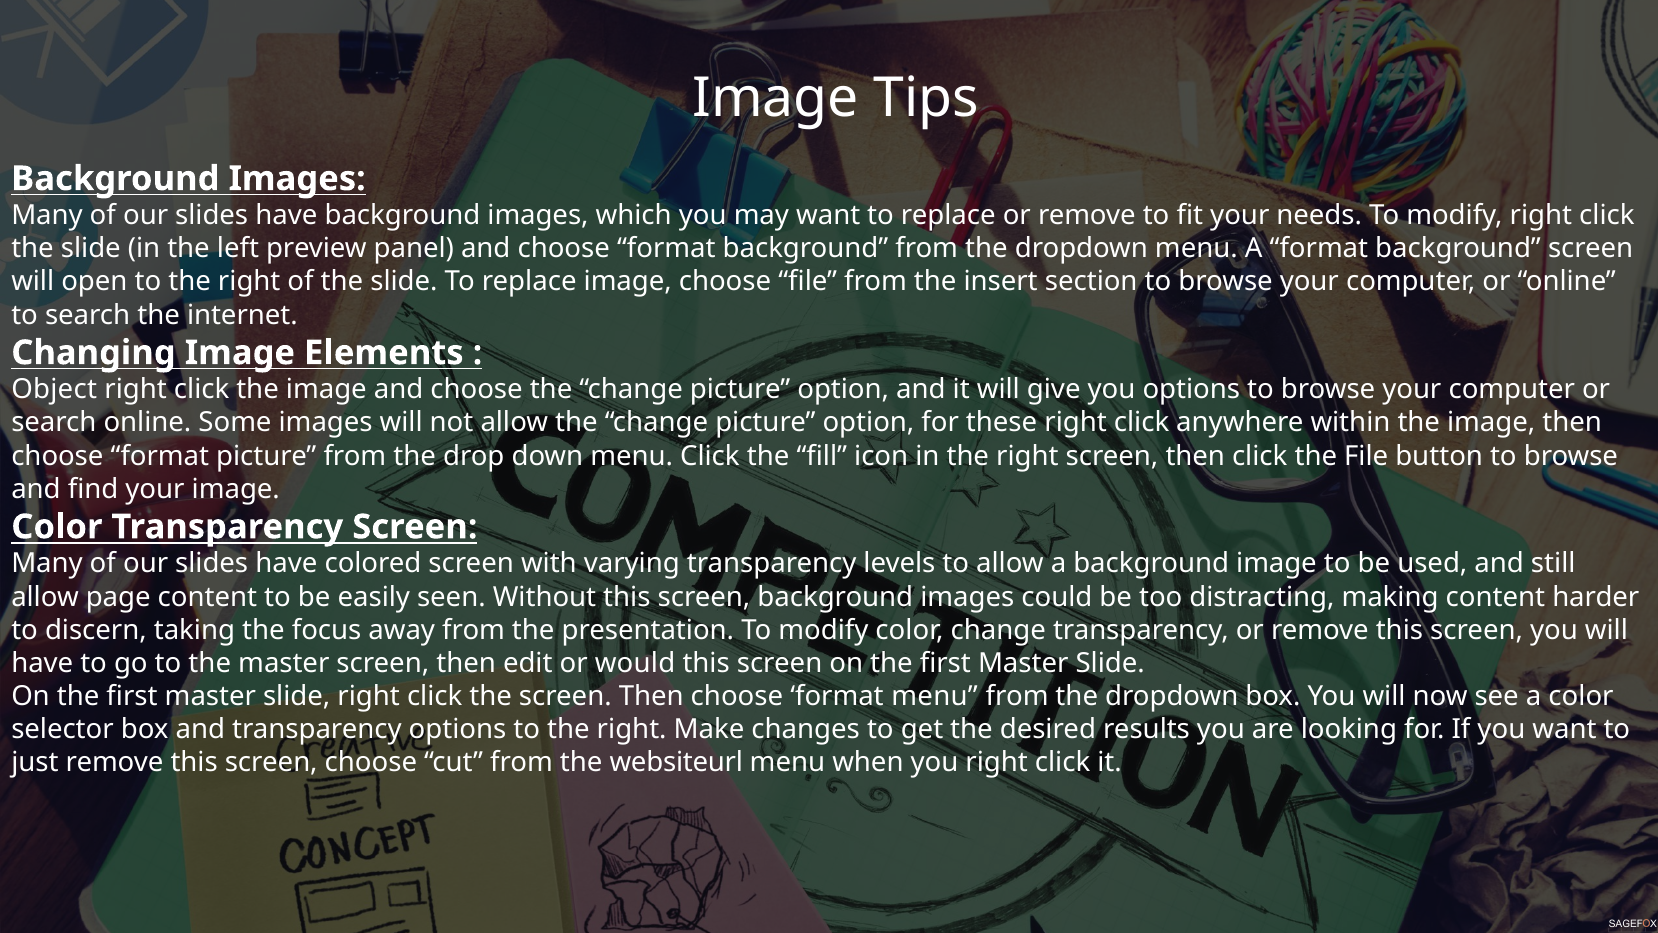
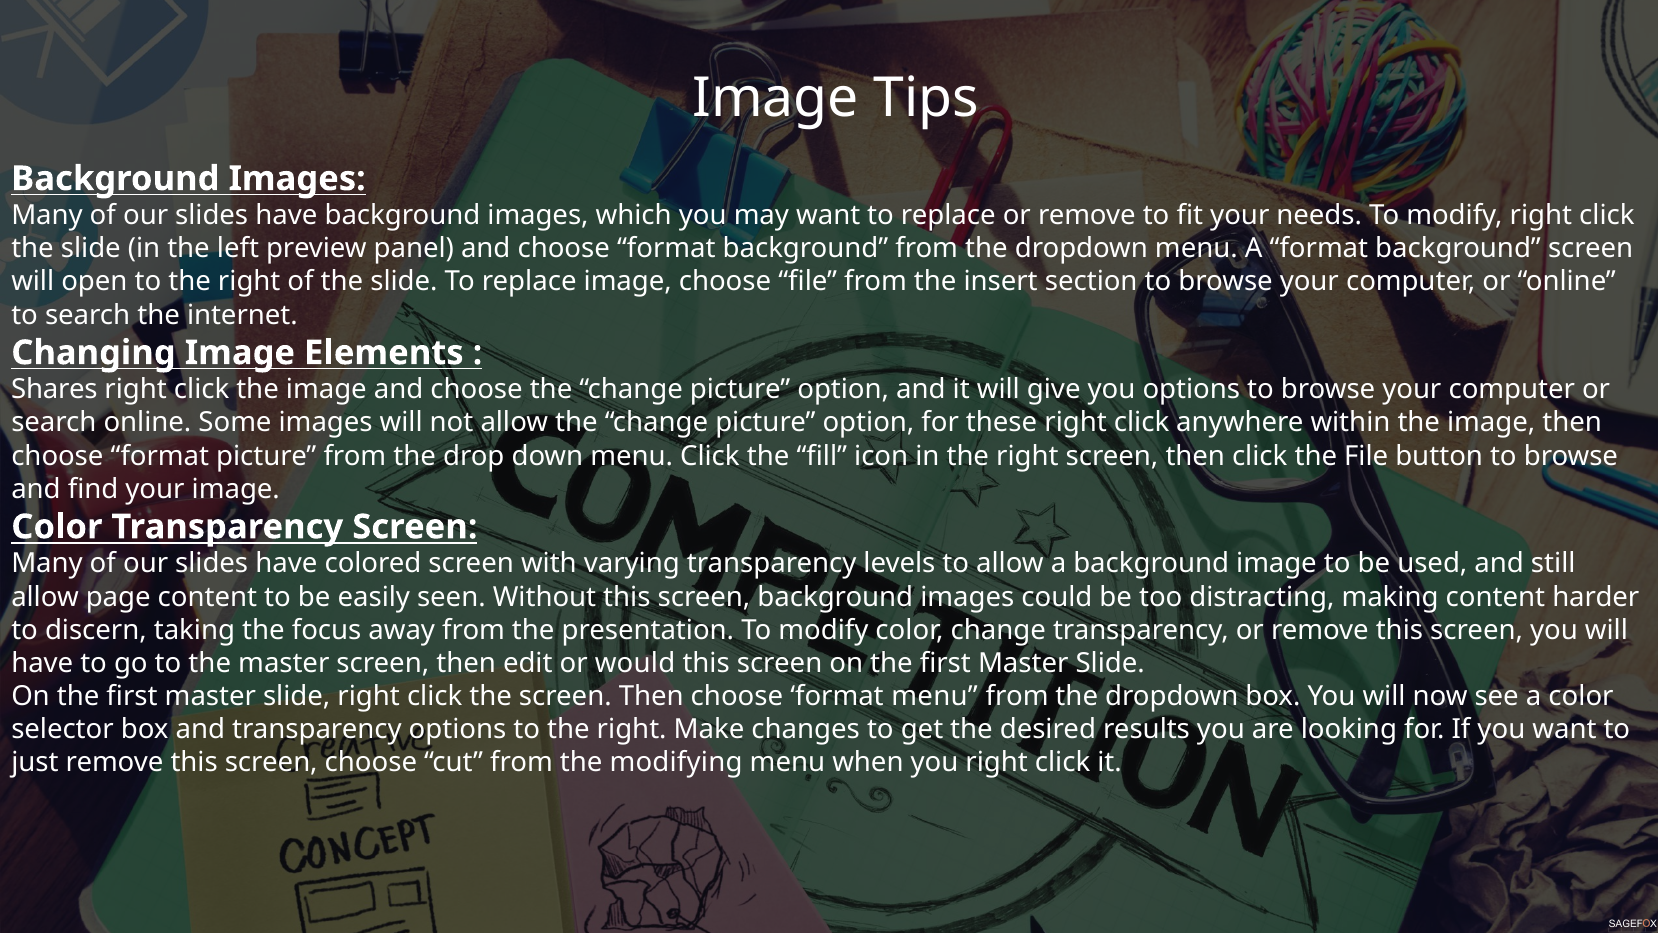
Object: Object -> Shares (54, 389)
websiteurl: websiteurl -> modifying (676, 762)
